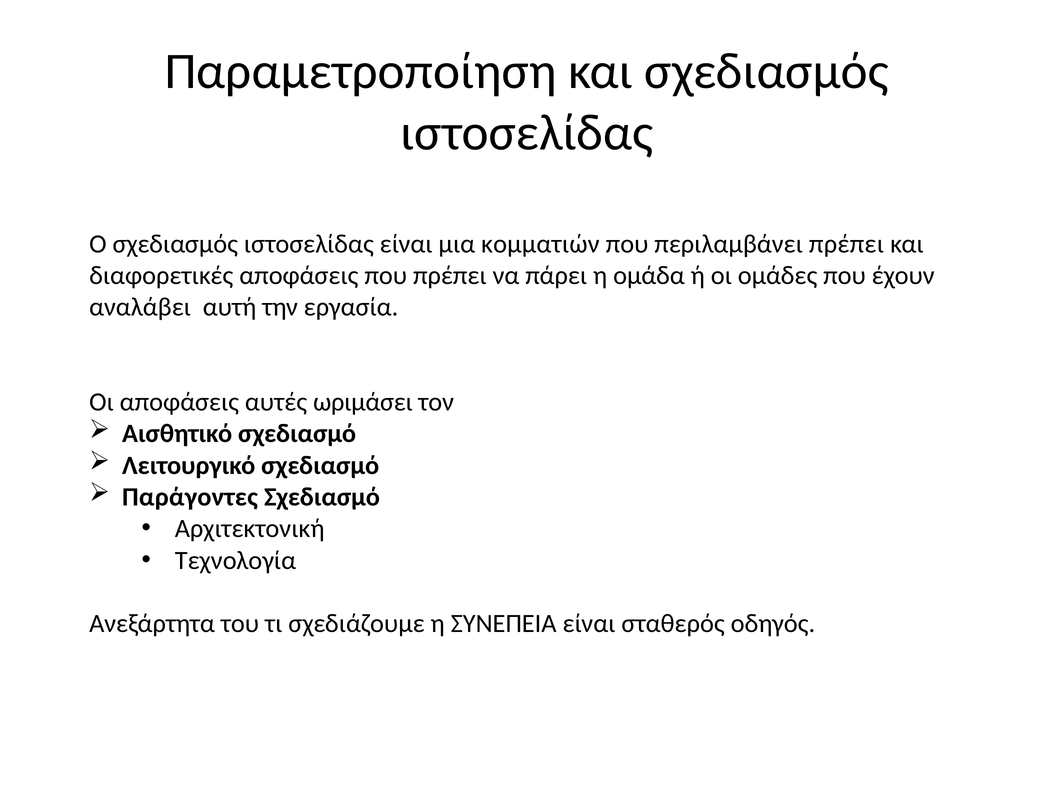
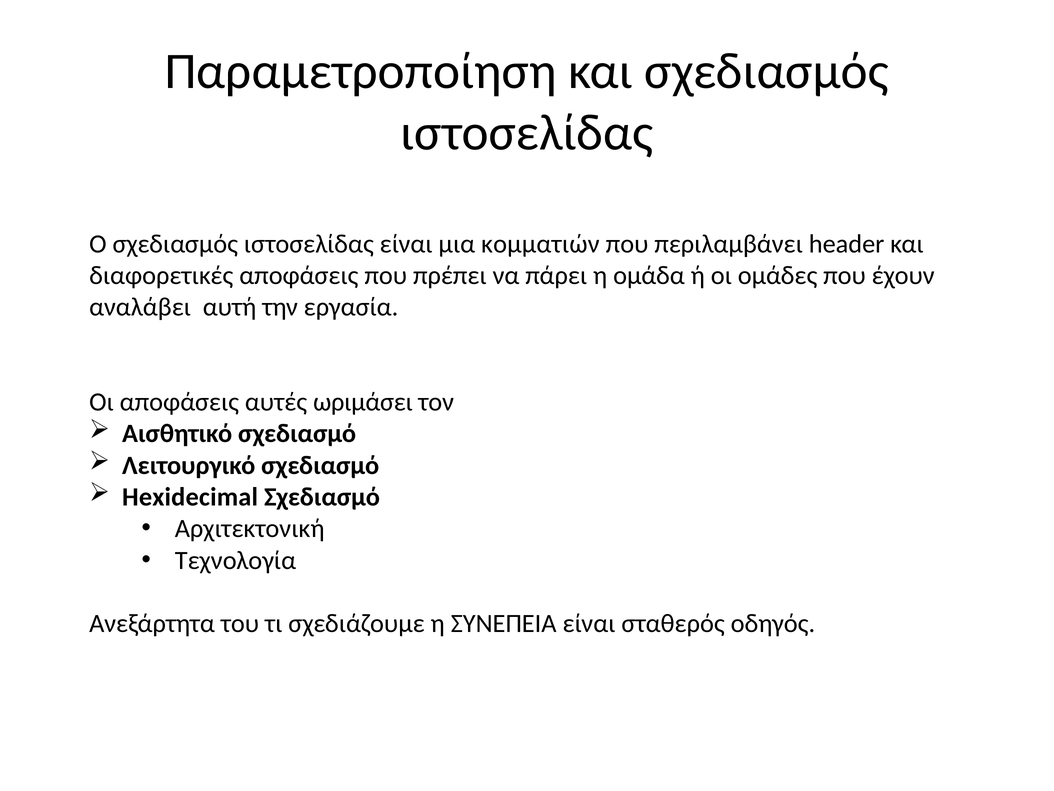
περιλαμβάνει πρέπει: πρέπει -> header (847, 244)
Παράγοντες: Παράγοντες -> Hexidecimal (190, 497)
